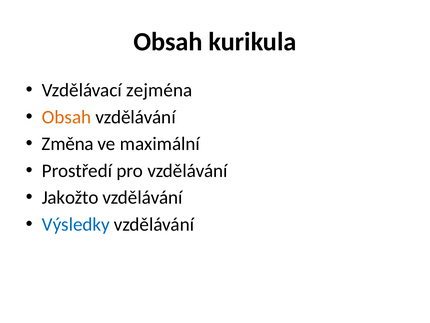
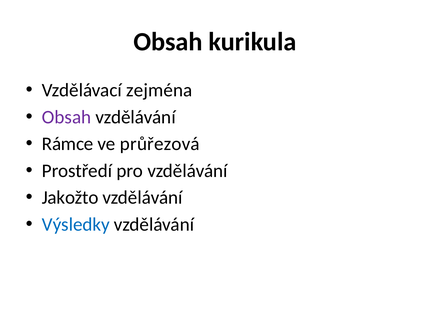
Obsah colour: orange -> purple (67, 117)
Změna: Změna -> Rámce (68, 144)
maximální: maximální -> průřezová (160, 144)
